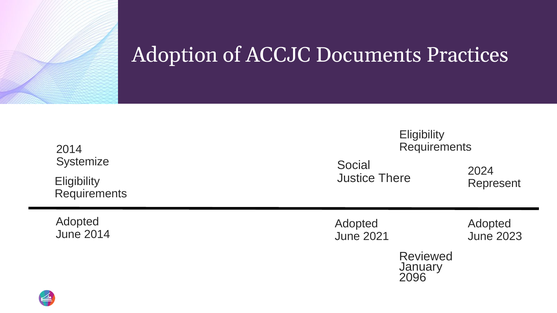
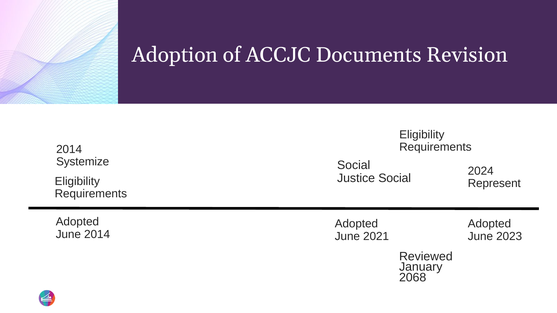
Practices: Practices -> Revision (467, 55)
Justice There: There -> Social (395, 178)
2096: 2096 -> 2068 (413, 278)
